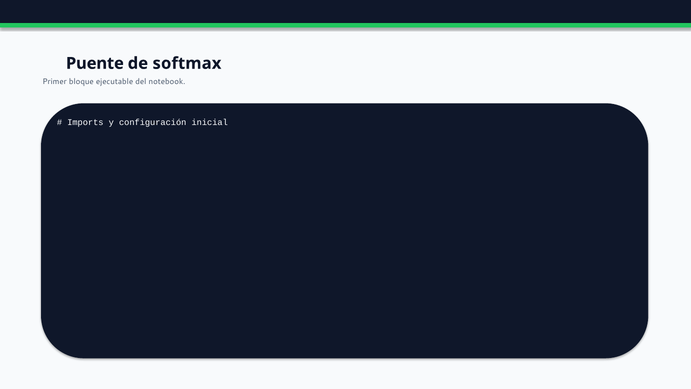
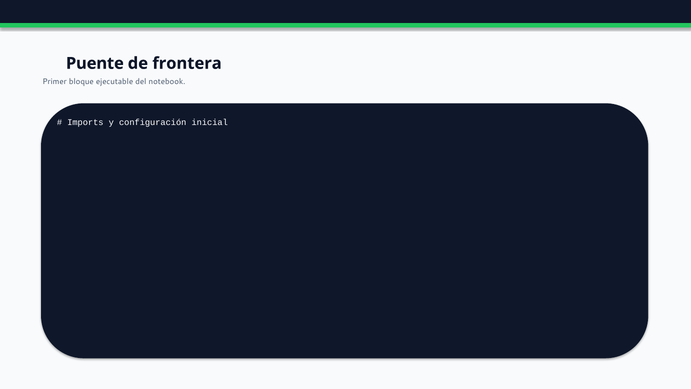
softmax: softmax -> frontera (187, 63)
